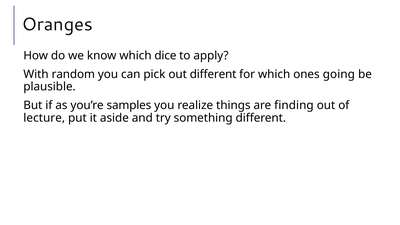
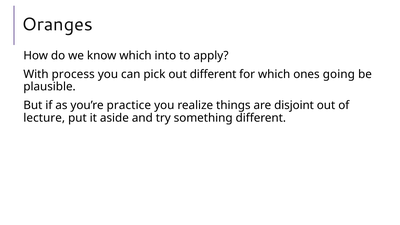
dice: dice -> into (165, 56)
random: random -> process (73, 74)
samples: samples -> practice (129, 105)
finding: finding -> disjoint (294, 105)
